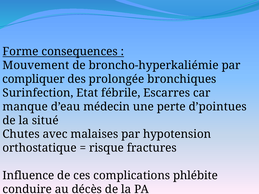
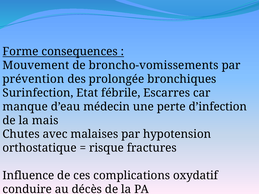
broncho-hyperkaliémie: broncho-hyperkaliémie -> broncho-vomissements (154, 65)
compliquer: compliquer -> prévention (33, 79)
d’pointues: d’pointues -> d’infection (218, 107)
situé: situé -> mais (45, 121)
phlébite: phlébite -> oxydatif (195, 176)
